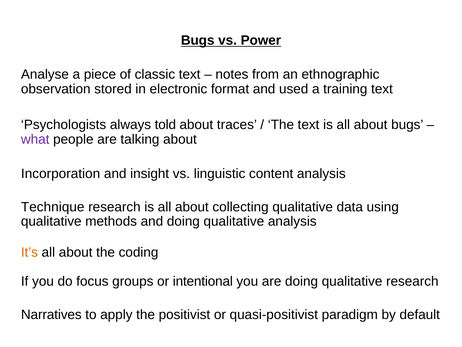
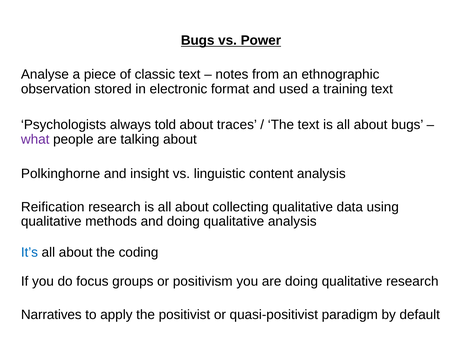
Incorporation: Incorporation -> Polkinghorne (61, 173)
Technique: Technique -> Reification (53, 207)
It’s colour: orange -> blue (29, 252)
intentional: intentional -> positivism (203, 281)
